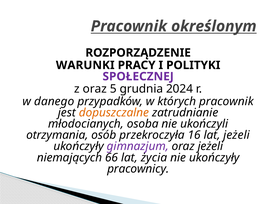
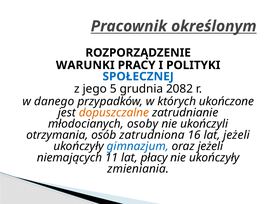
SPOŁECZNEJ colour: purple -> blue (138, 77)
z oraz: oraz -> jego (95, 89)
2024: 2024 -> 2082 (180, 89)
których pracownik: pracownik -> ukończone (226, 102)
osoba: osoba -> osoby (143, 124)
przekroczyła: przekroczyła -> zatrudniona (152, 136)
gimnazjum colour: purple -> blue (138, 147)
66: 66 -> 11 (112, 158)
życia: życia -> płacy (154, 158)
pracownicy: pracownicy -> zmieniania (138, 169)
